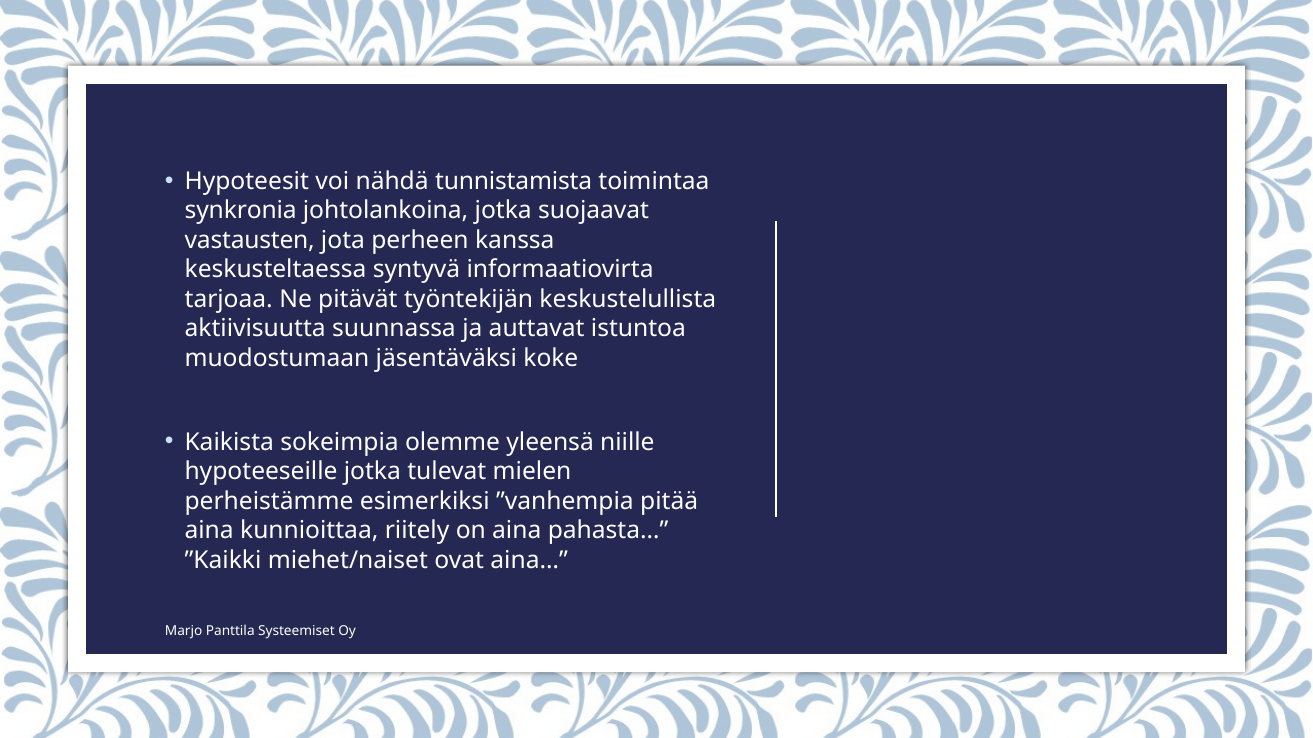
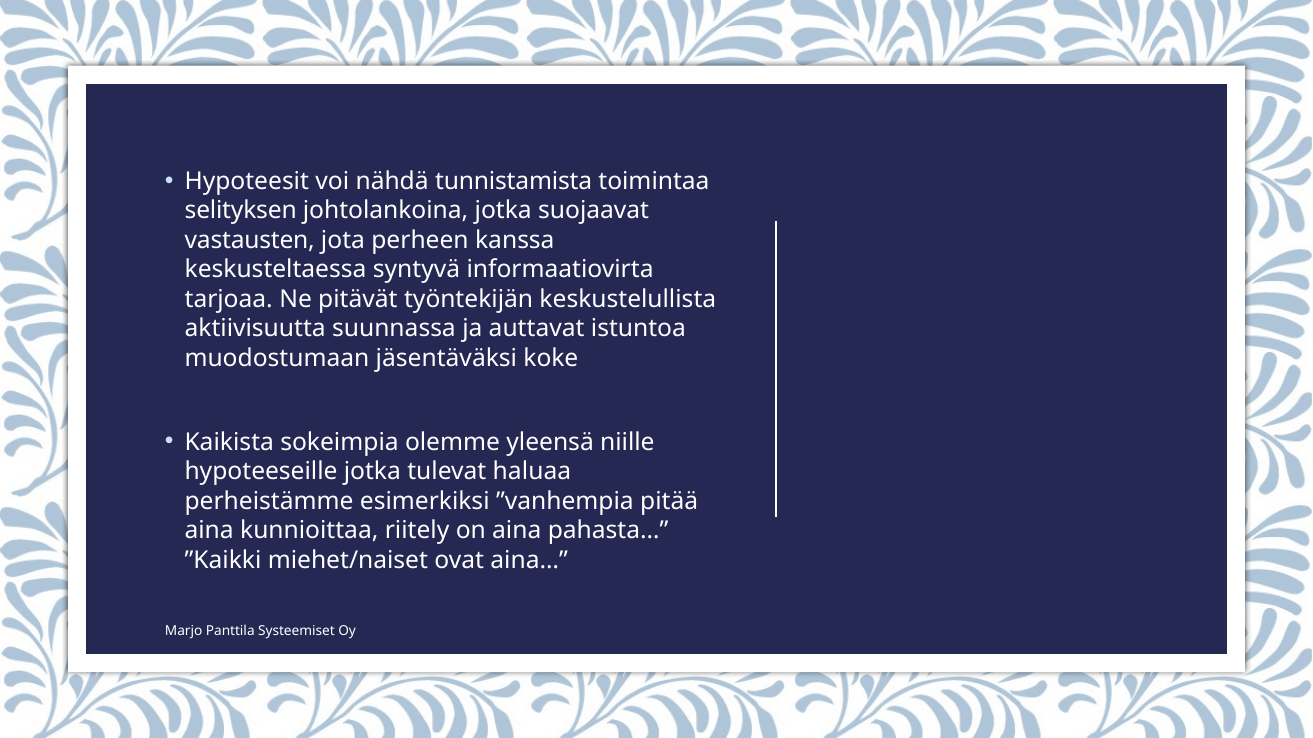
synkronia: synkronia -> selityksen (241, 211)
mielen: mielen -> haluaa (532, 472)
